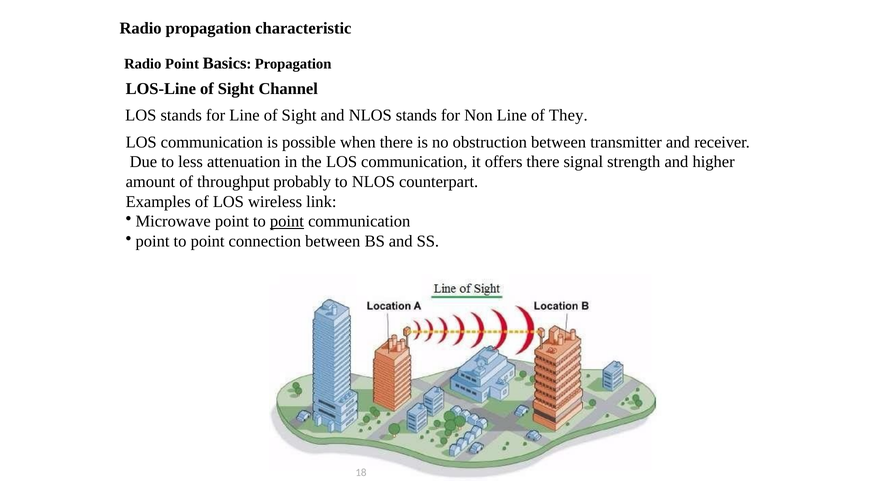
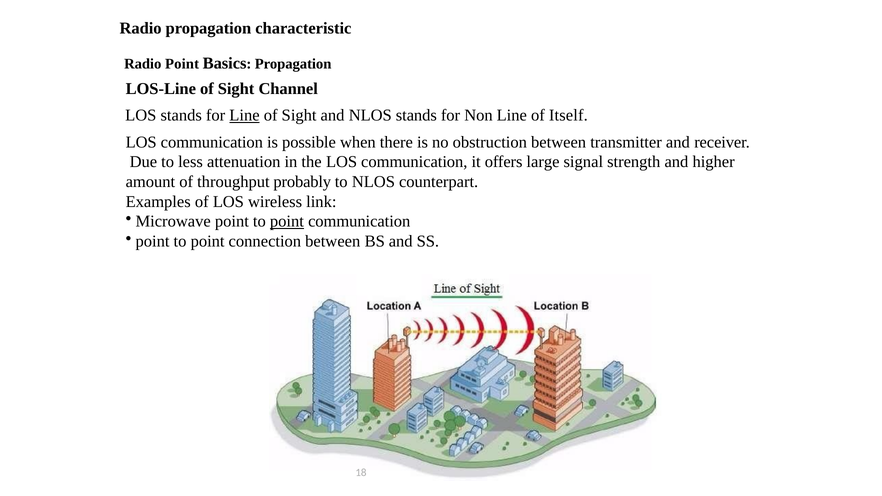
Line underline: none -> present (244, 115)
They: They -> Itself (568, 115)
offers there: there -> large (543, 162)
